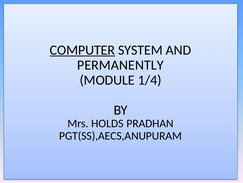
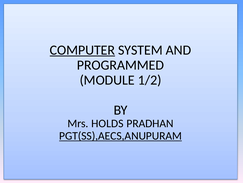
PERMANENTLY: PERMANENTLY -> PROGRAMMED (120, 65)
1/4: 1/4 -> 1/2 (150, 80)
PGT(SS),AECS,ANUPURAM underline: none -> present (120, 135)
